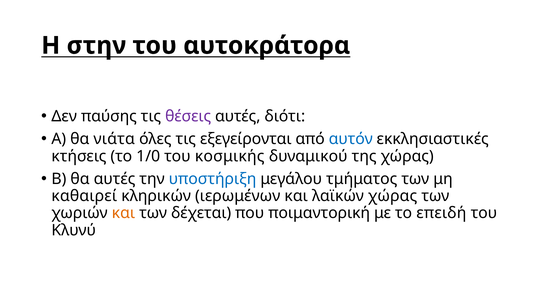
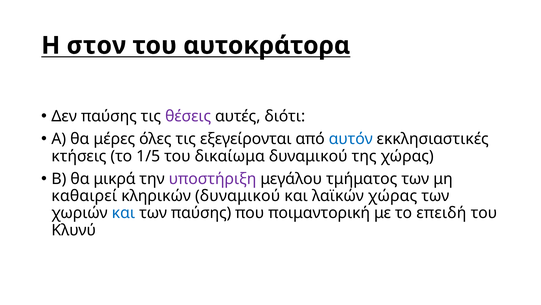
στην: στην -> στον (96, 45)
νιάτα: νιάτα -> μέρες (114, 139)
1/0: 1/0 -> 1/5 (148, 156)
κοσμικής: κοσμικής -> δικαίωμα (230, 156)
θα αυτές: αυτές -> μικρά (115, 178)
υποστήριξη colour: blue -> purple (213, 178)
κληρικών ιερωμένων: ιερωμένων -> δυναμικού (238, 196)
και colour: orange -> blue (123, 213)
των δέχεται: δέχεται -> παύσης (201, 213)
